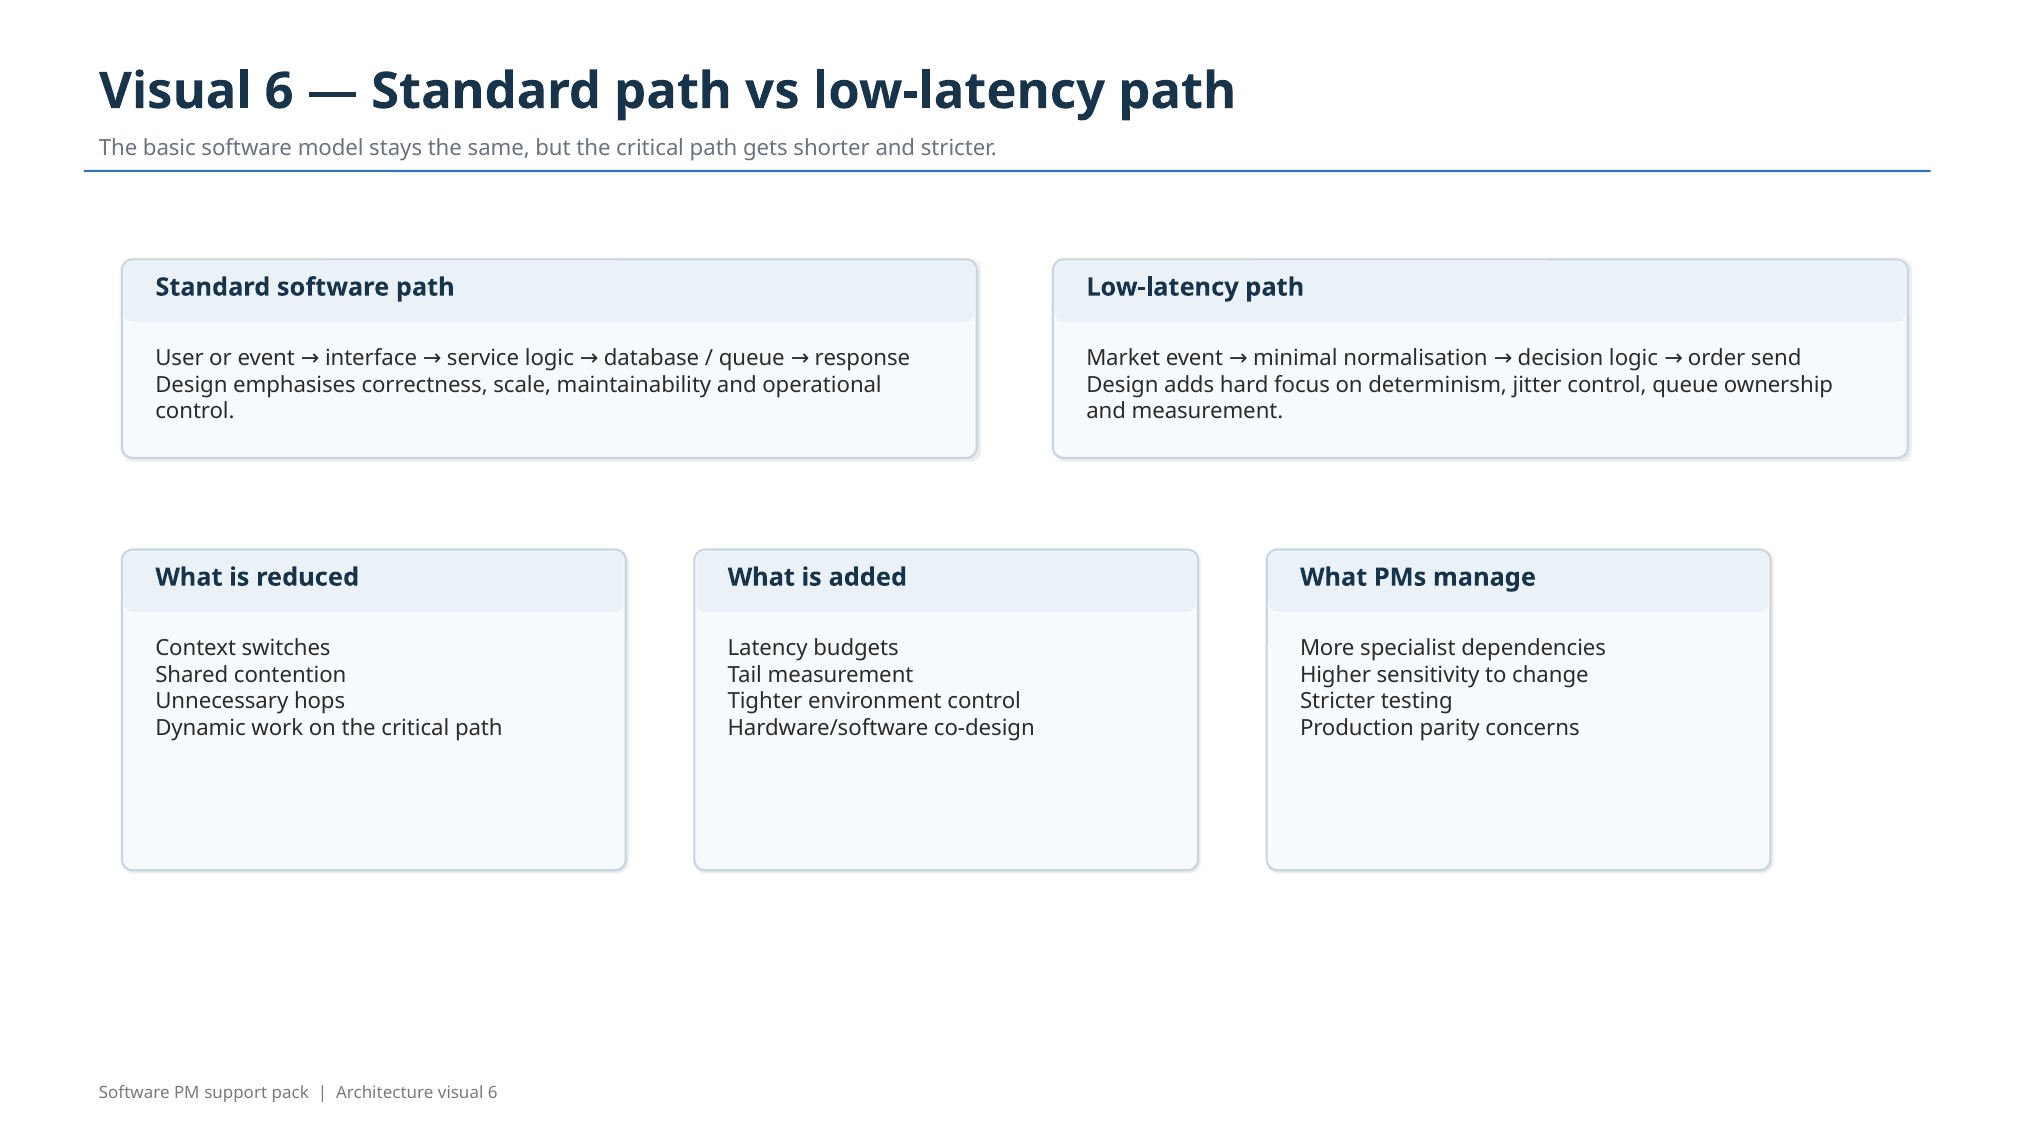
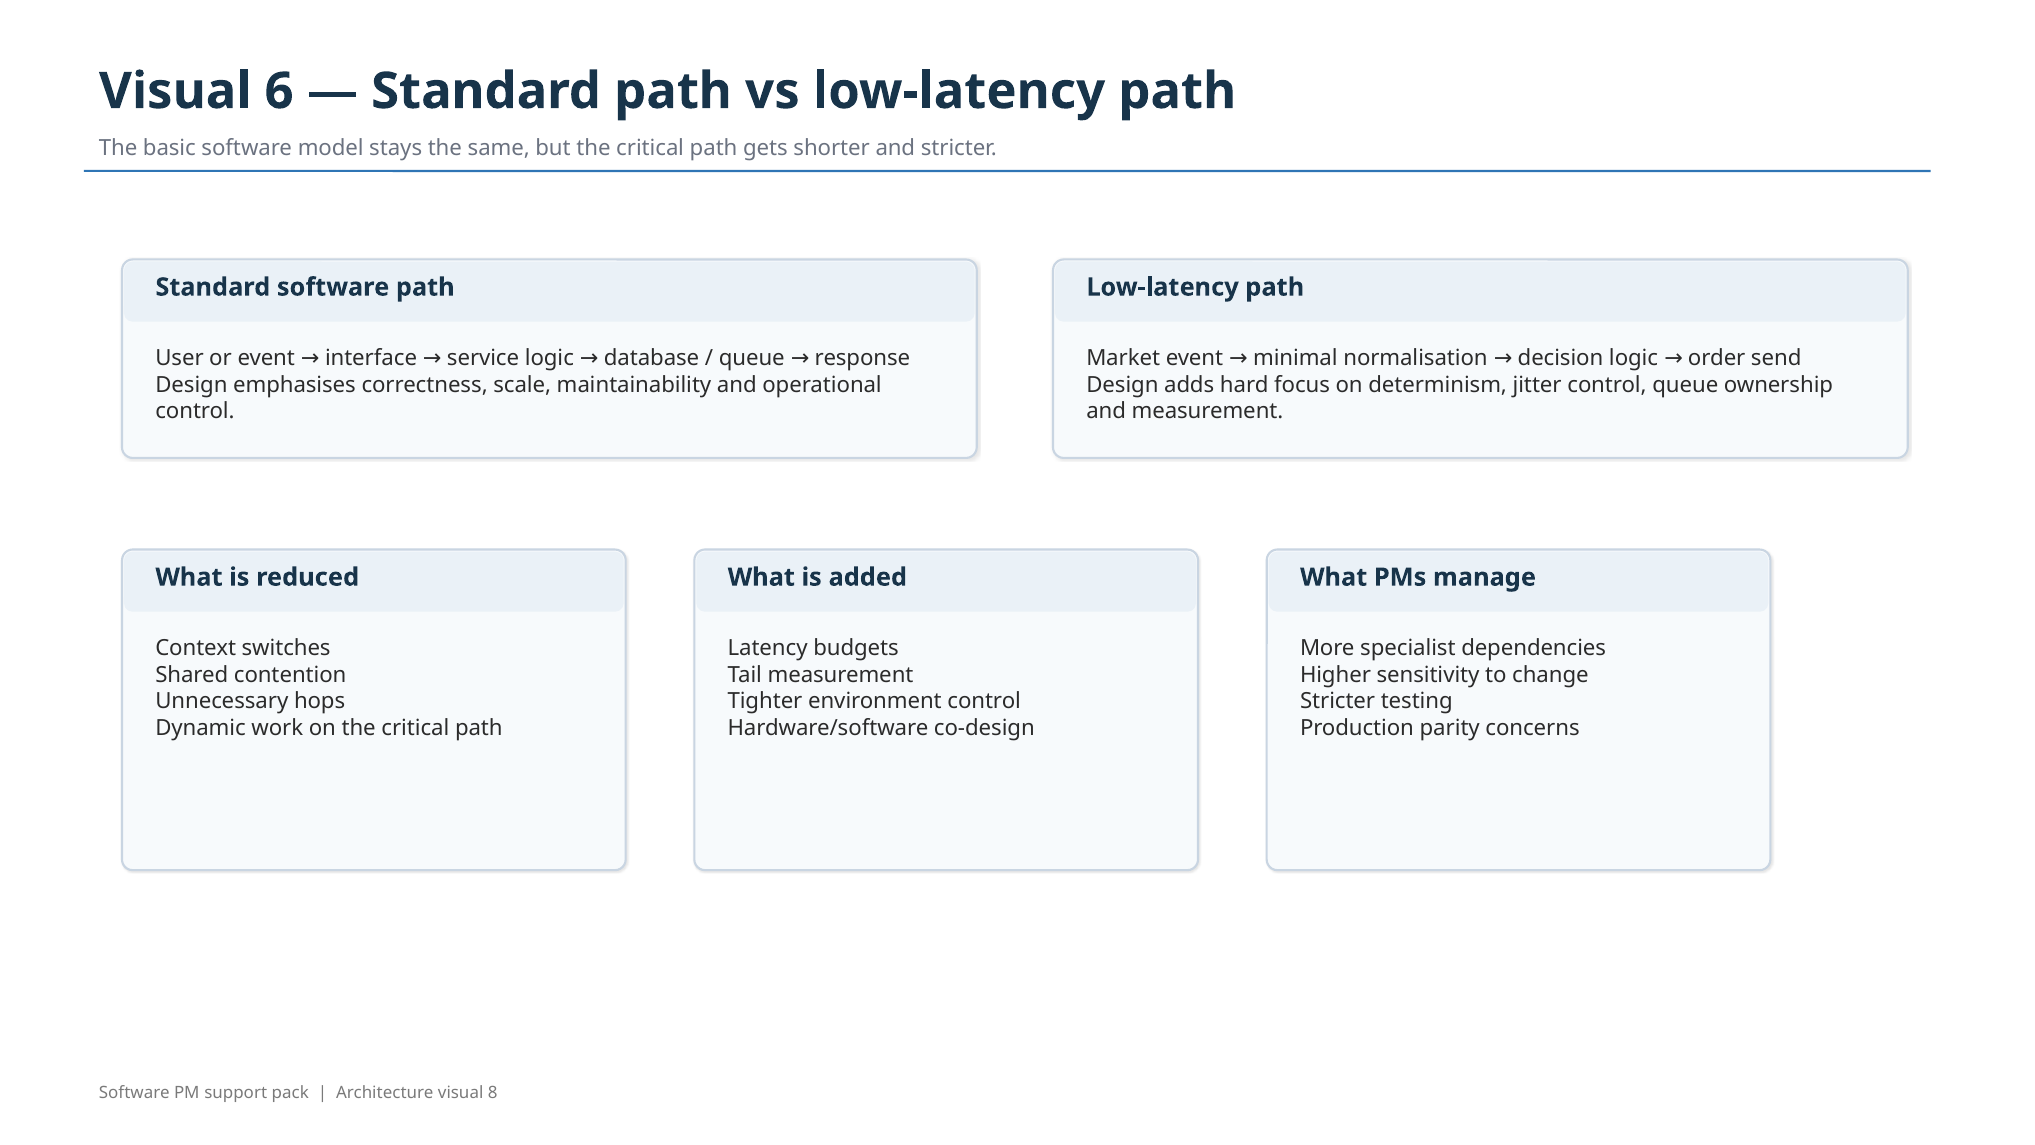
Architecture visual 6: 6 -> 8 (493, 1092)
